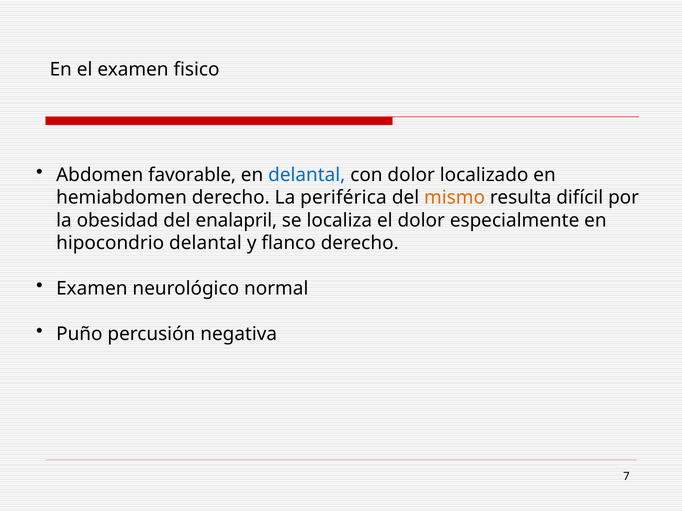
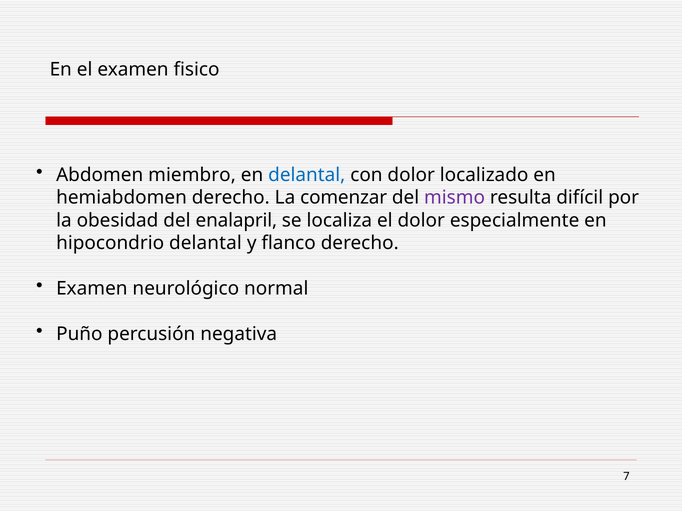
favorable: favorable -> miembro (192, 175)
periférica: periférica -> comenzar (344, 198)
mismo colour: orange -> purple (455, 198)
